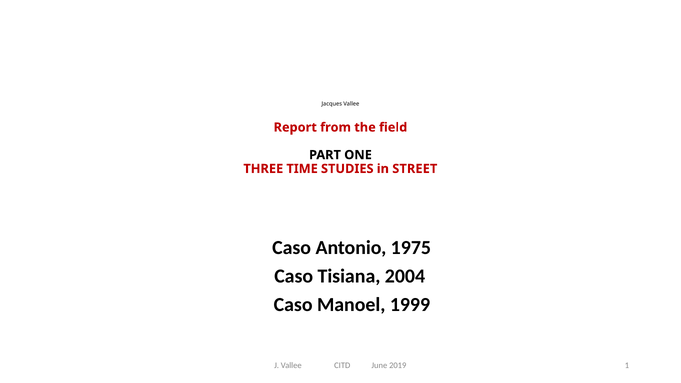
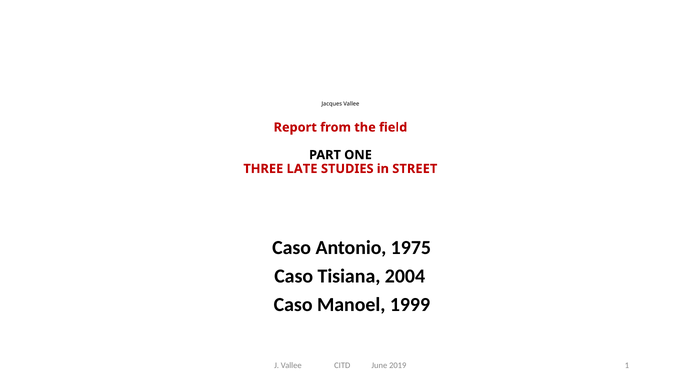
TIME: TIME -> LATE (302, 169)
